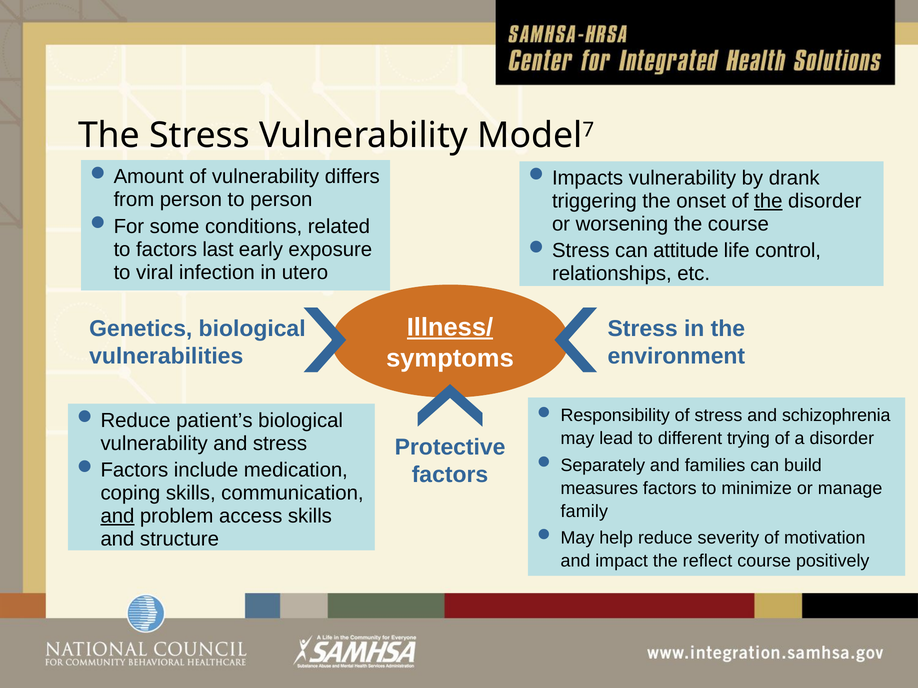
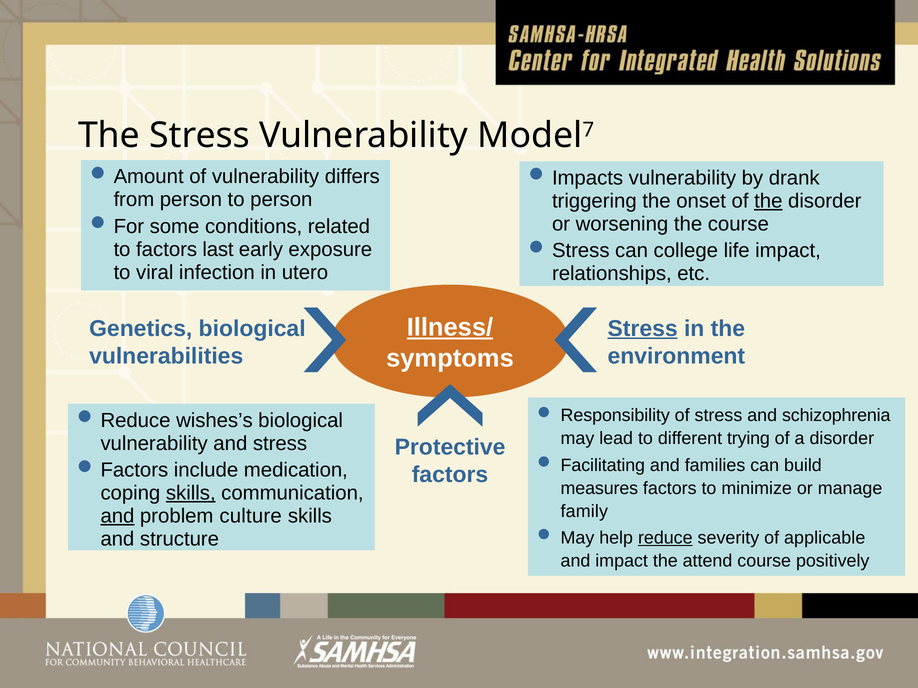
attitude: attitude -> college (686, 251)
life control: control -> impact (788, 251)
Stress underline: none -> present (643, 329)
patient’s: patient’s -> wishes’s (214, 421)
Separately: Separately -> Facilitating (603, 466)
skills underline: none -> present (191, 493)
access: access -> culture (251, 516)
reduce underline: none -> present (665, 538)
motivation: motivation -> applicable (825, 538)
reflect: reflect -> attend (708, 561)
